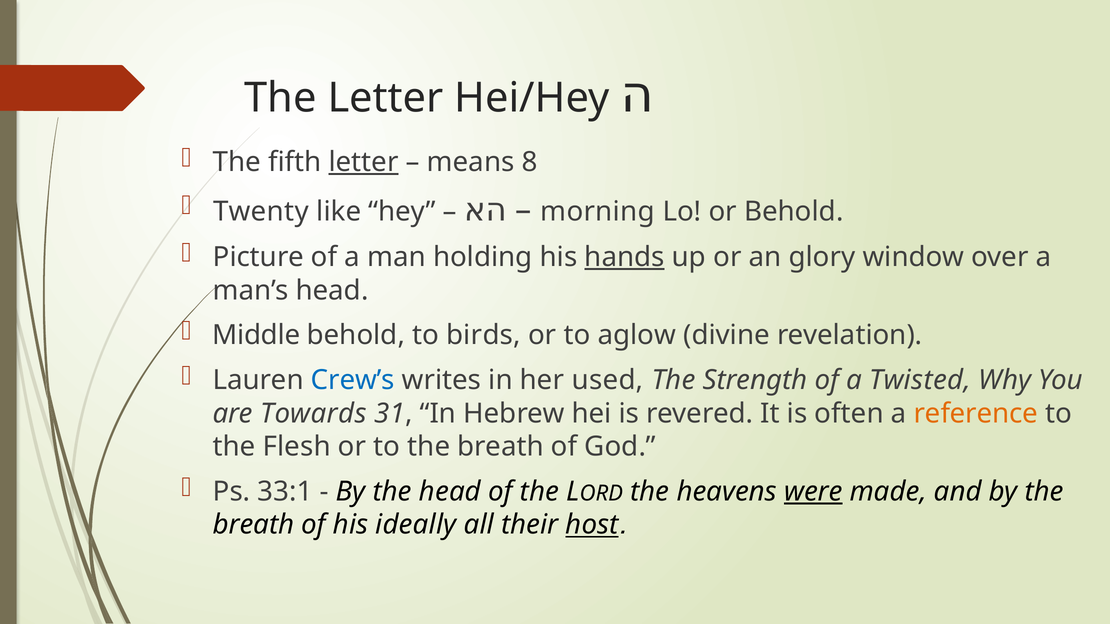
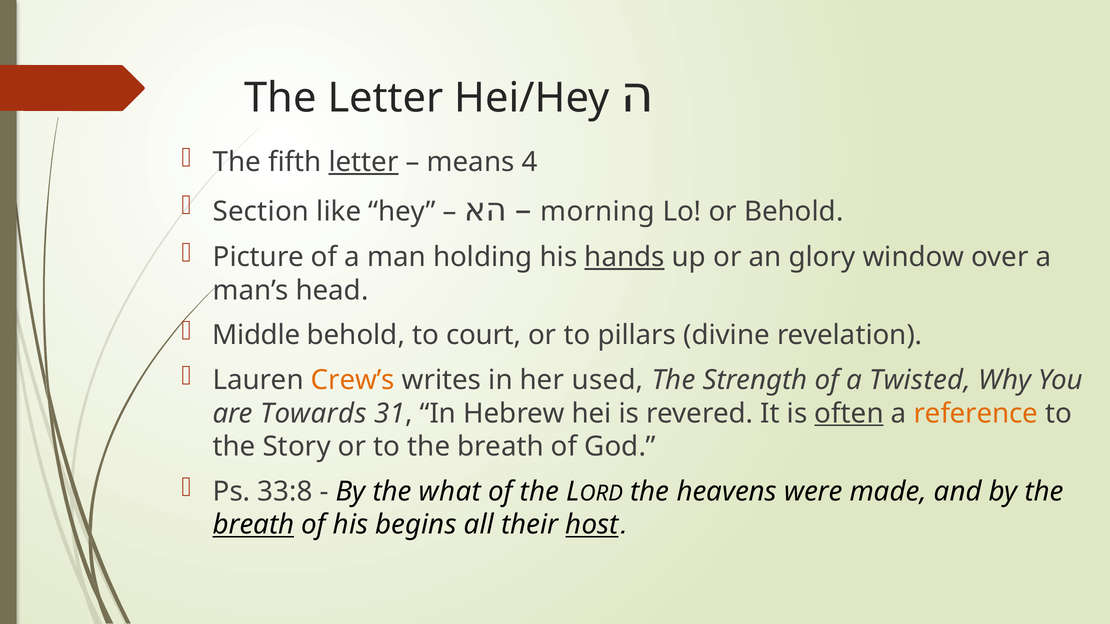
8: 8 -> 4 (530, 162)
Twenty: Twenty -> Section (261, 212)
birds: birds -> court (484, 335)
aglow: aglow -> pillars (637, 335)
Crew’s colour: blue -> orange (353, 380)
often underline: none -> present (849, 414)
Flesh: Flesh -> Story (297, 447)
33:1: 33:1 -> 33:8 (285, 492)
the head: head -> what (450, 492)
were underline: present -> none (813, 492)
breath underline: none -> present (253, 525)
ideally: ideally -> begins (416, 525)
